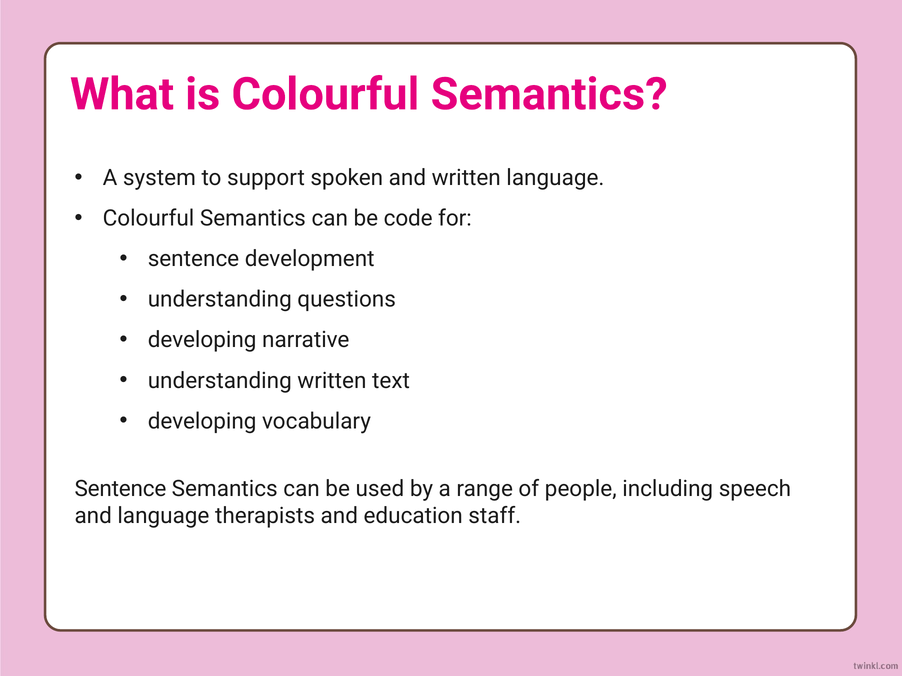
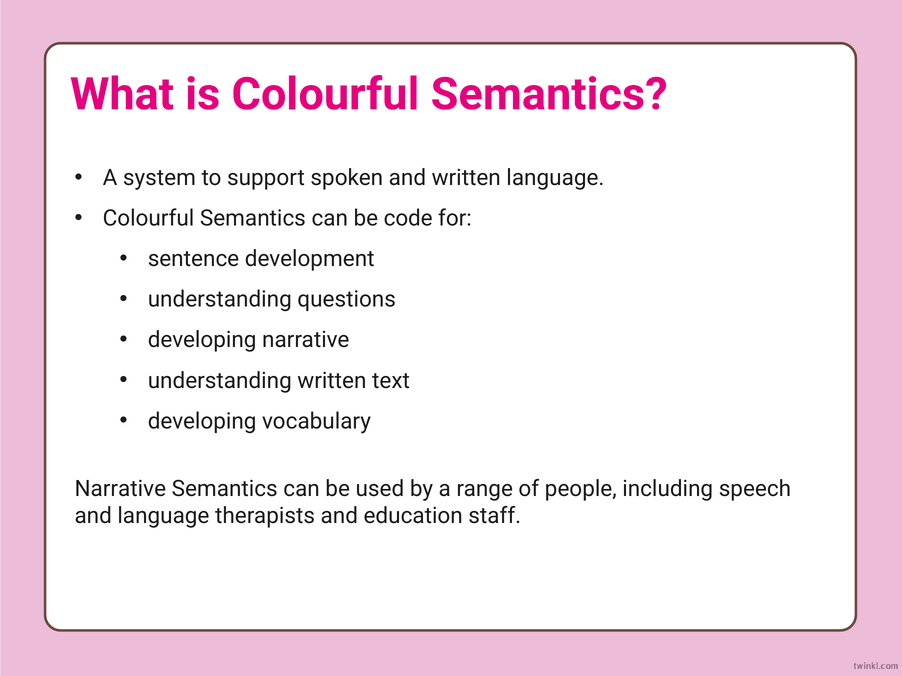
Sentence: Sentence -> Narrative (120, 489)
